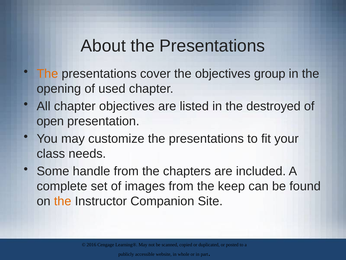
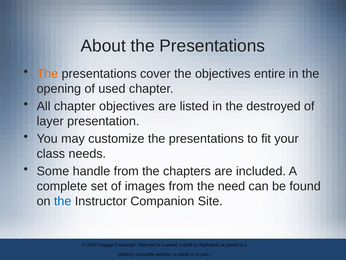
group: group -> entire (270, 74)
open: open -> layer (50, 121)
keep: keep -> need (231, 186)
the colour: orange -> blue (63, 201)
